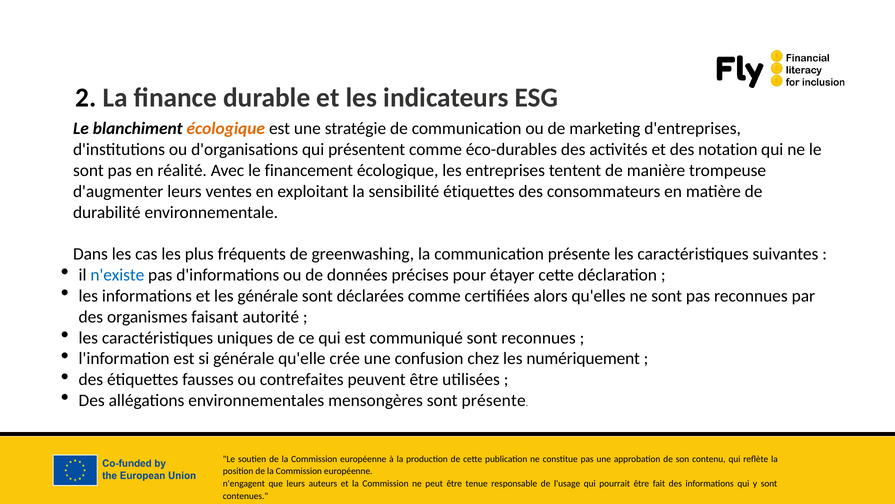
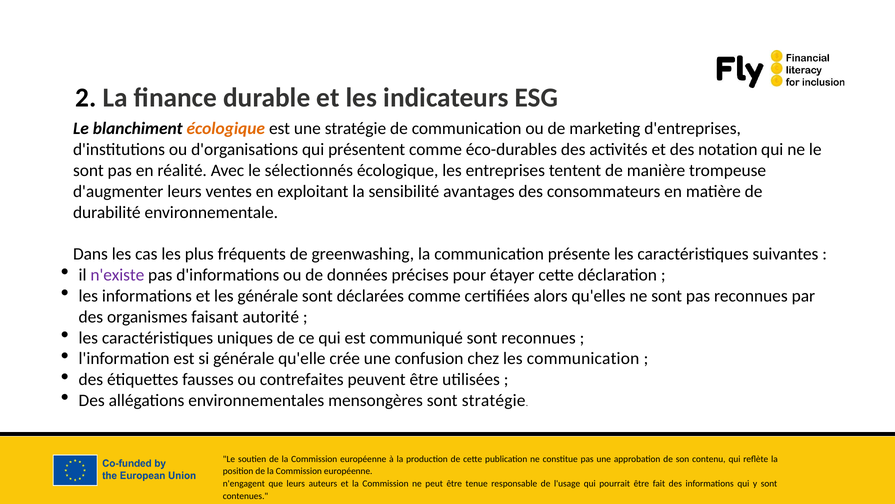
financement: financement -> sélectionnés (309, 170)
sensibilité étiquettes: étiquettes -> avantages (479, 191)
n'existe colour: blue -> purple (117, 275)
les numériquement: numériquement -> communication (583, 358)
sont présente: présente -> stratégie (494, 400)
